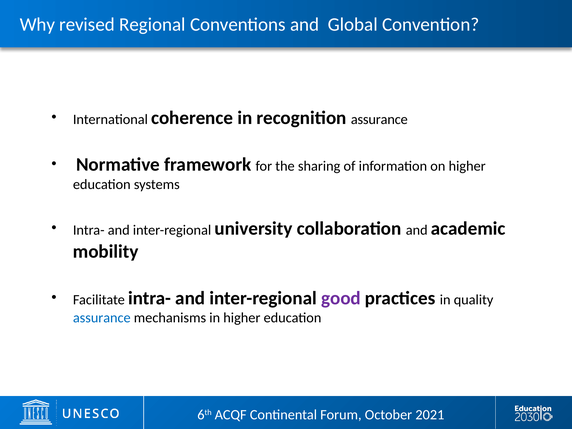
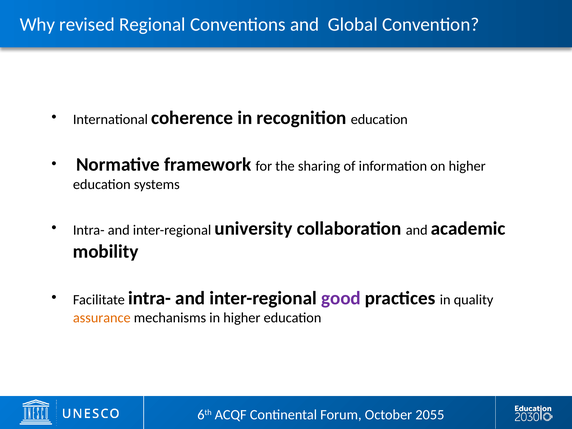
recognition assurance: assurance -> education (379, 119)
assurance colour: blue -> orange (102, 318)
2021: 2021 -> 2055 (430, 415)
